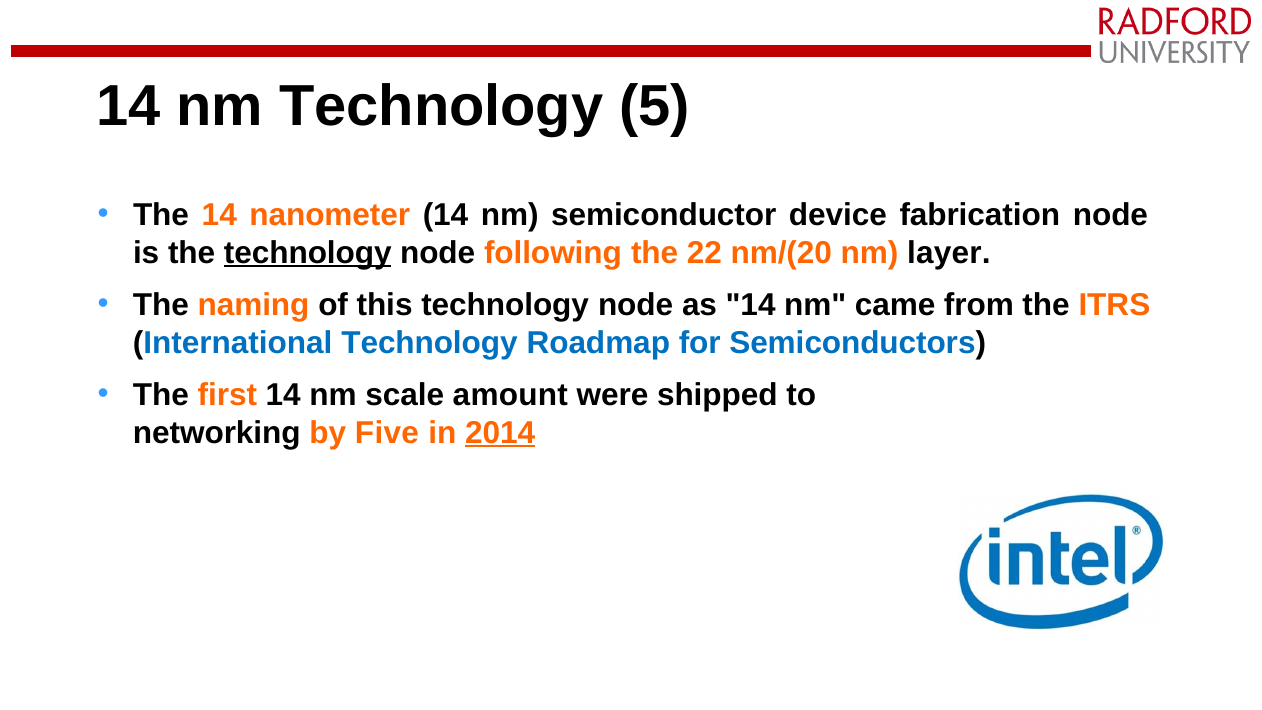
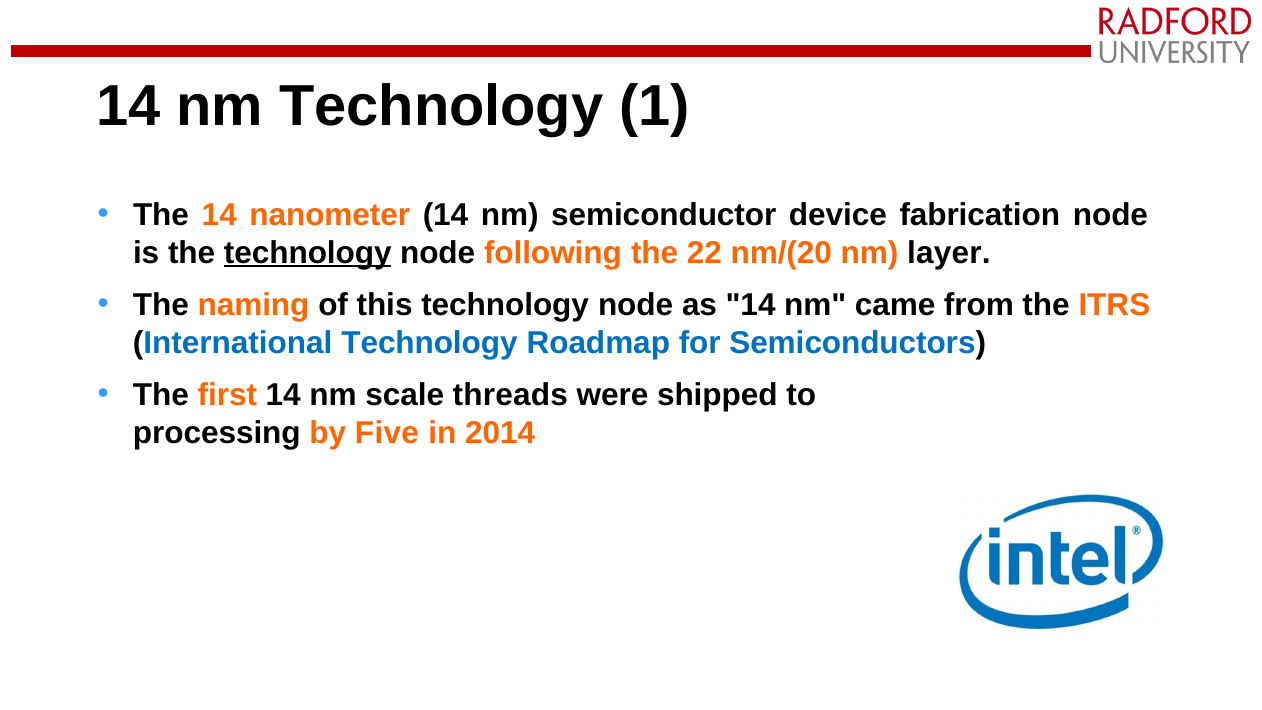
5: 5 -> 1 (655, 106)
amount: amount -> threads (510, 395)
networking: networking -> processing (217, 433)
2014 underline: present -> none (500, 433)
